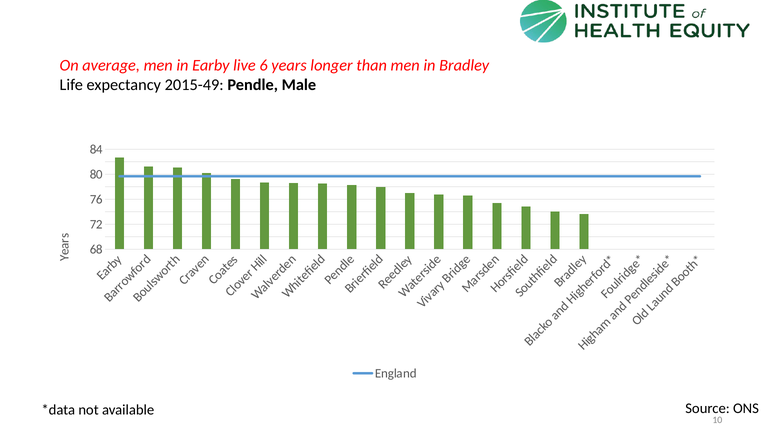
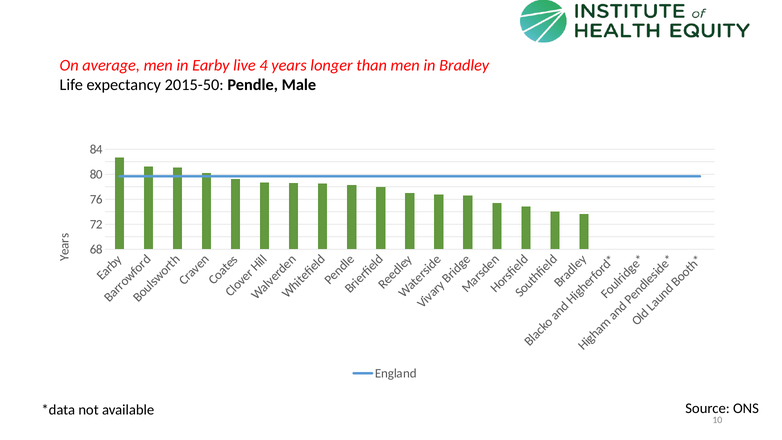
6: 6 -> 4 (264, 65)
2015-49: 2015-49 -> 2015-50 (194, 85)
